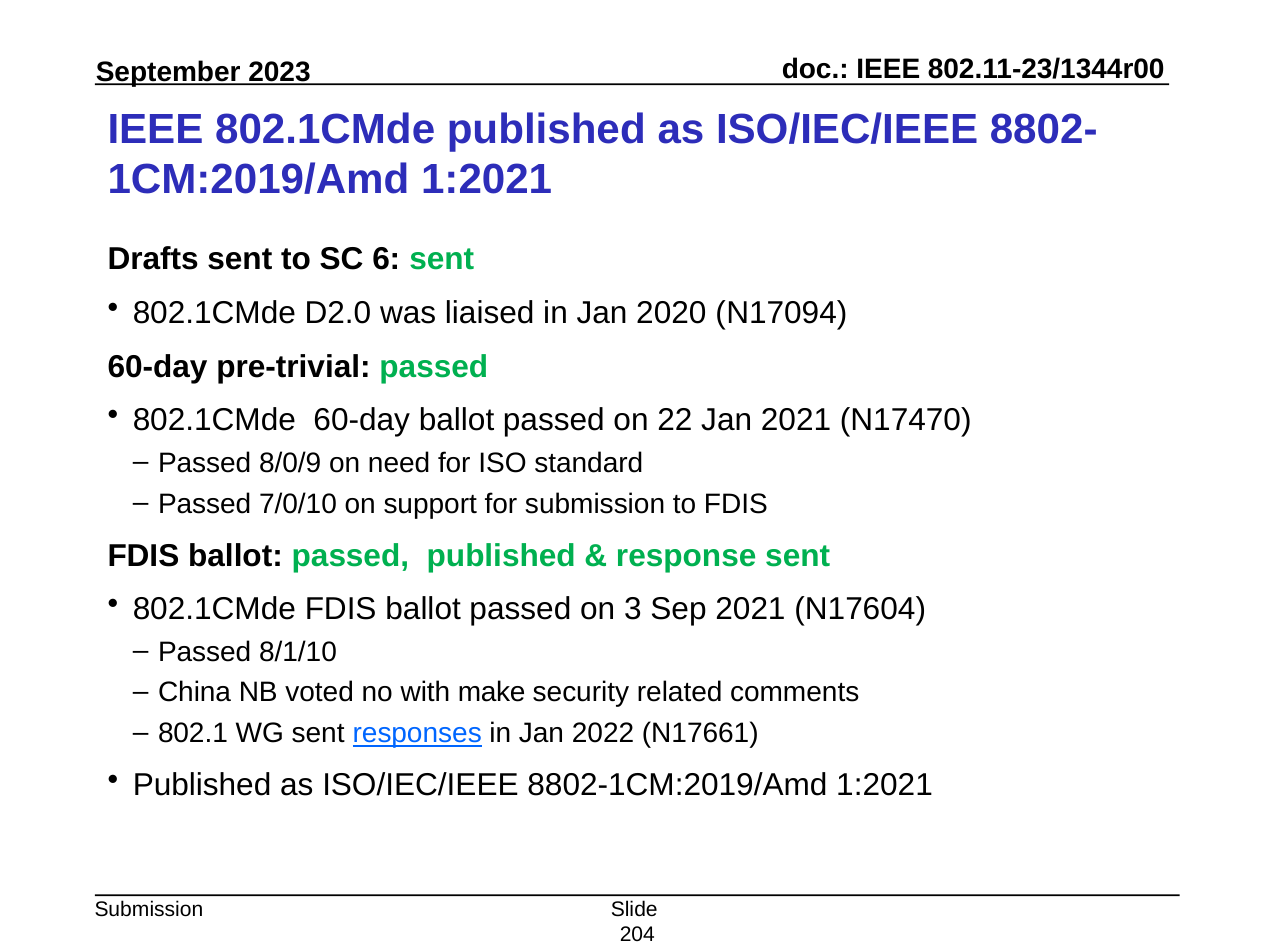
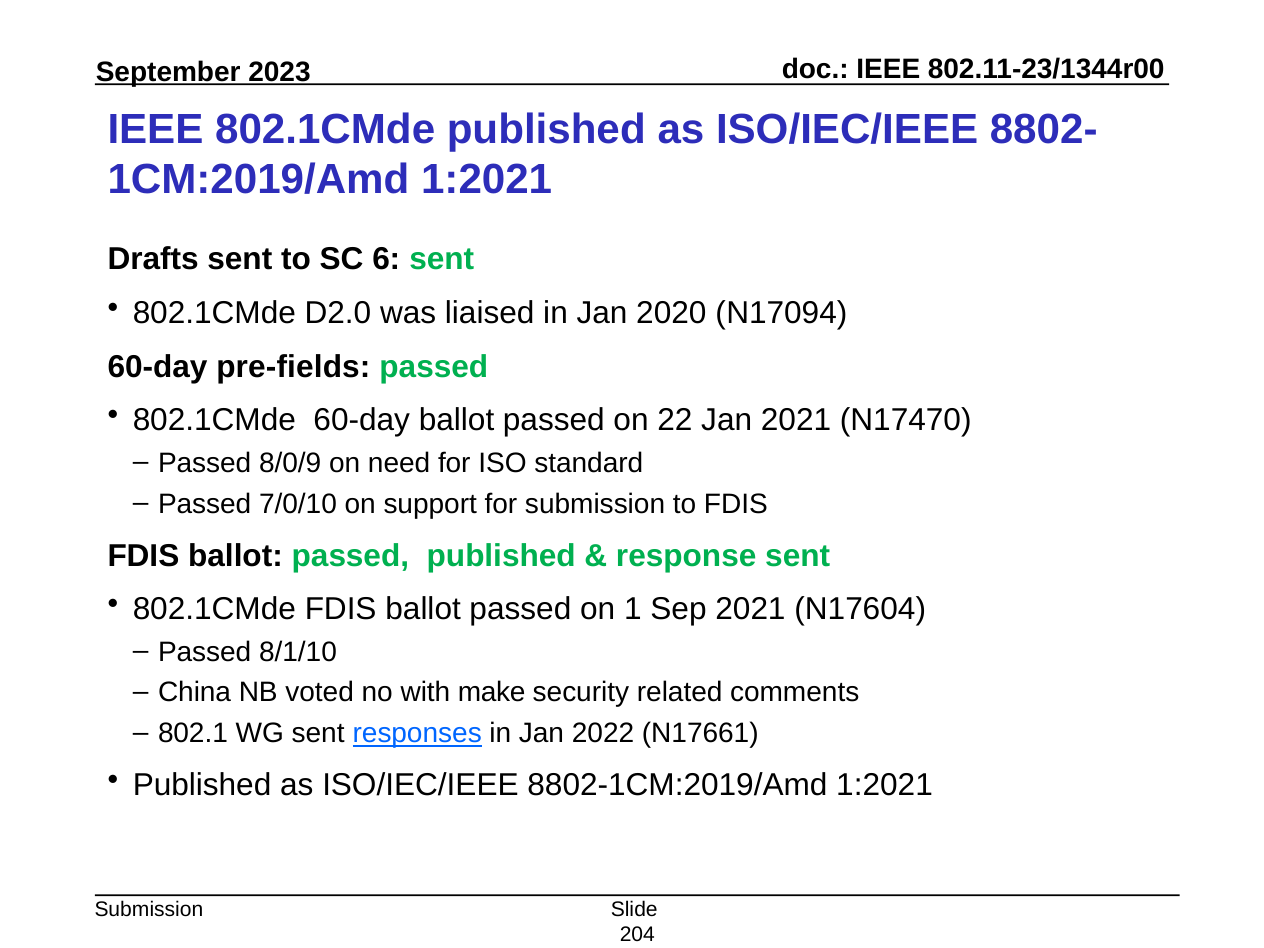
pre-trivial: pre-trivial -> pre-fields (293, 367)
3: 3 -> 1 (633, 609)
